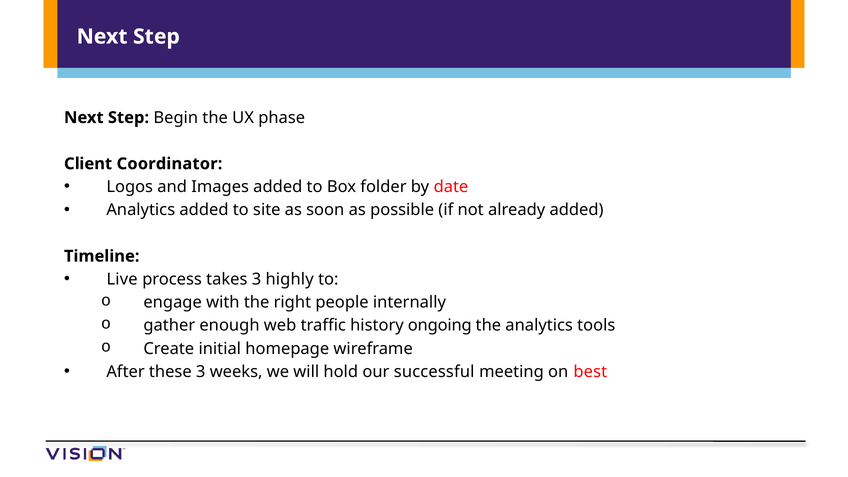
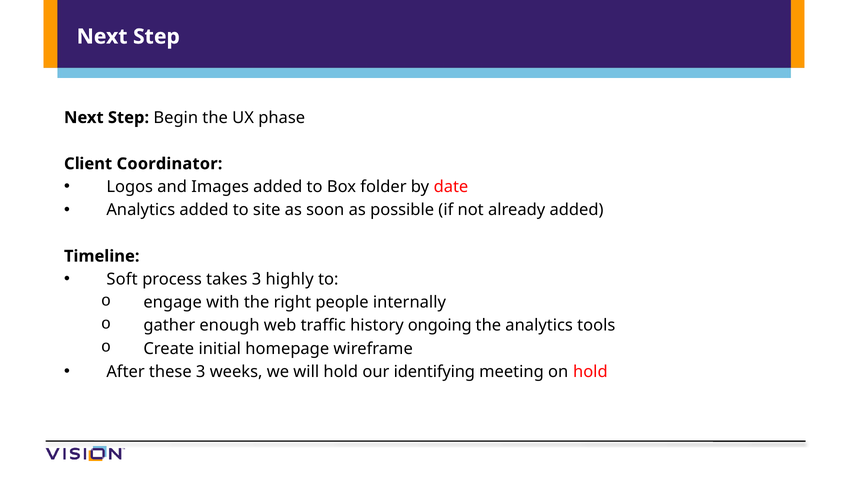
Live: Live -> Soft (122, 279)
successful: successful -> identifying (434, 372)
on best: best -> hold (590, 372)
